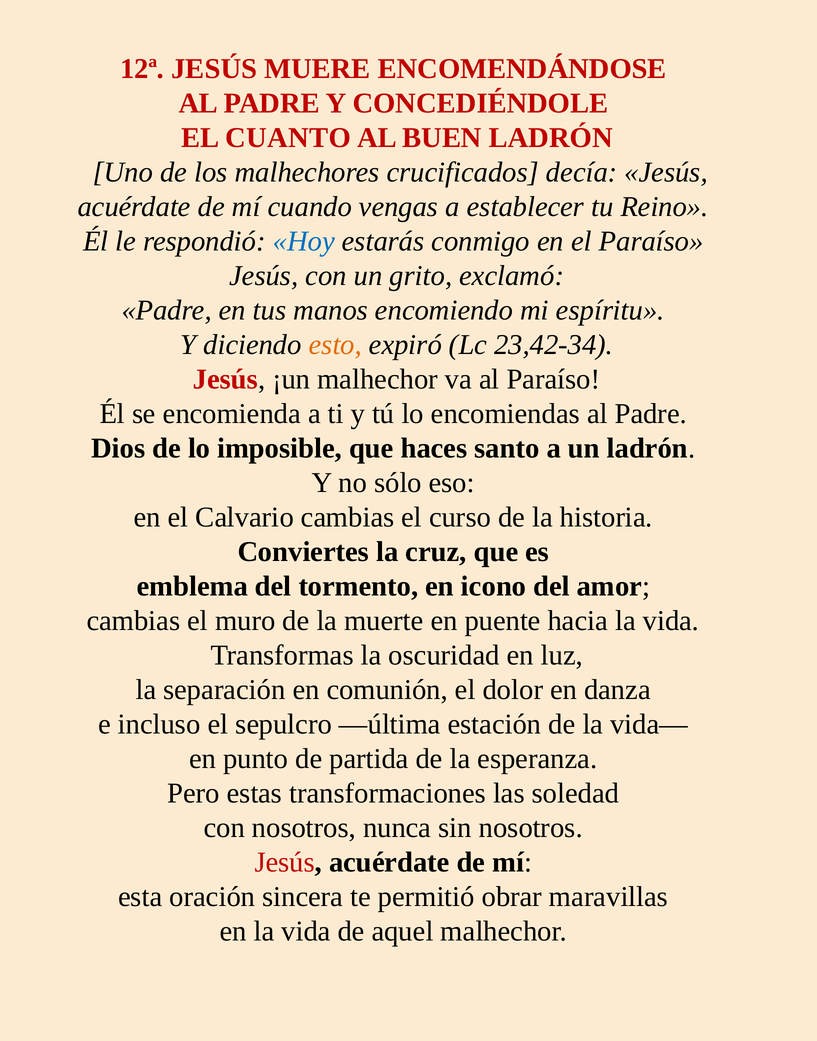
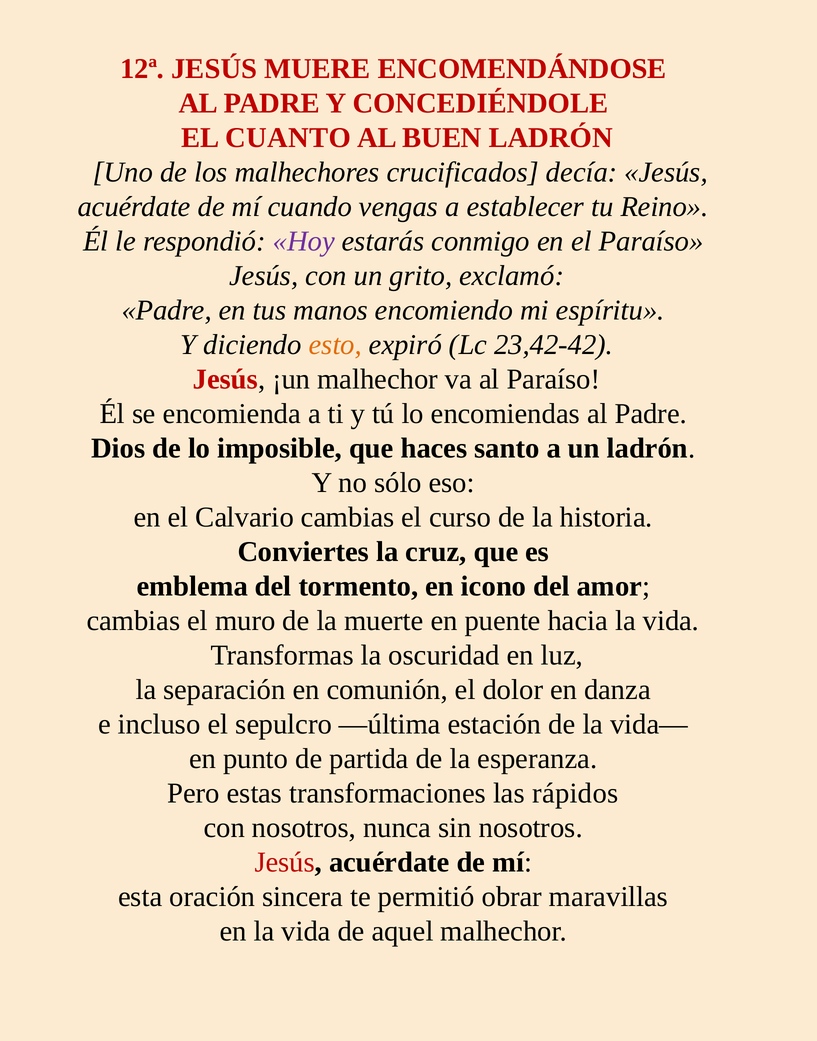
Hoy colour: blue -> purple (304, 241)
23,42-34: 23,42-34 -> 23,42-42 (554, 345)
soledad: soledad -> rápidos (575, 793)
